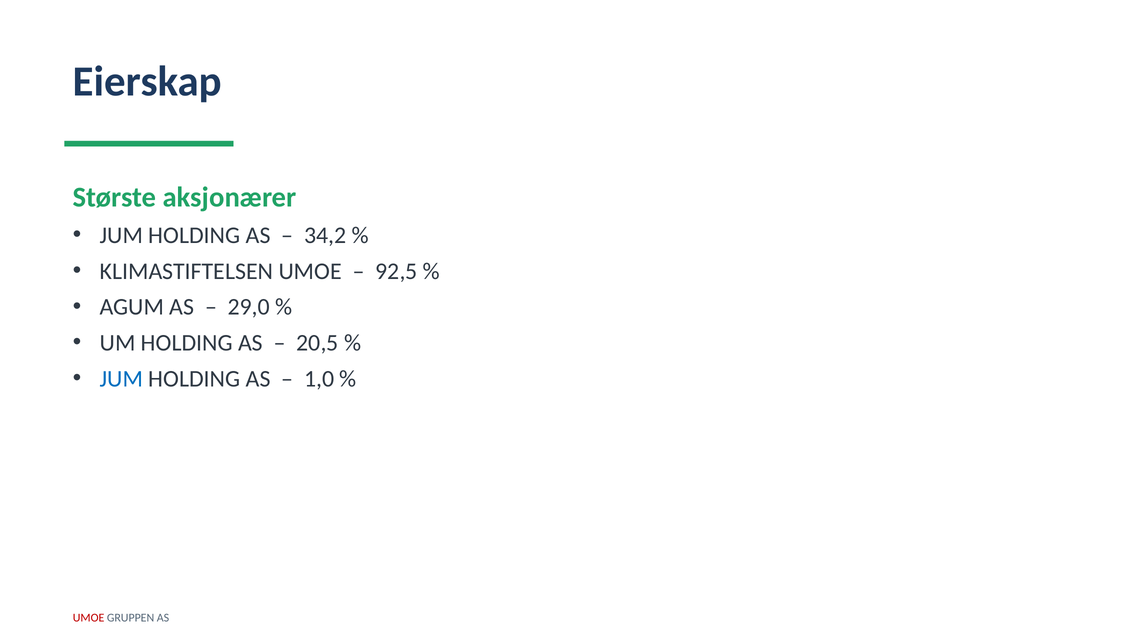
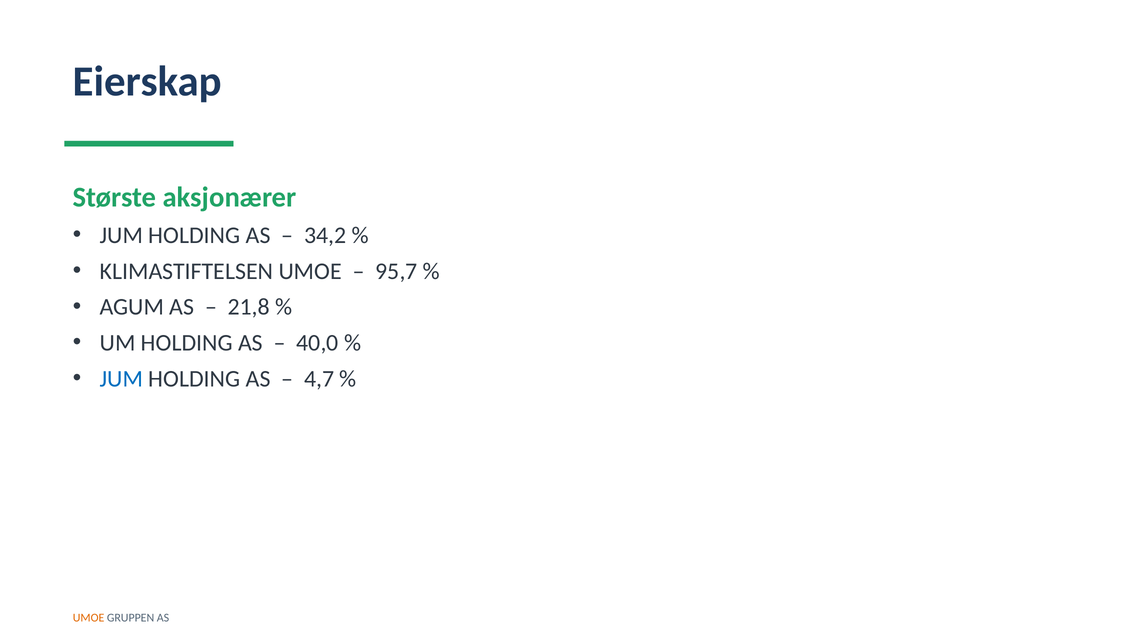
92,5: 92,5 -> 95,7 (396, 271)
29,0: 29,0 -> 21,8 (249, 307)
20,5: 20,5 -> 40,0 (317, 343)
1,0: 1,0 -> 4,7 (319, 379)
UMOE colour: red -> orange (89, 618)
